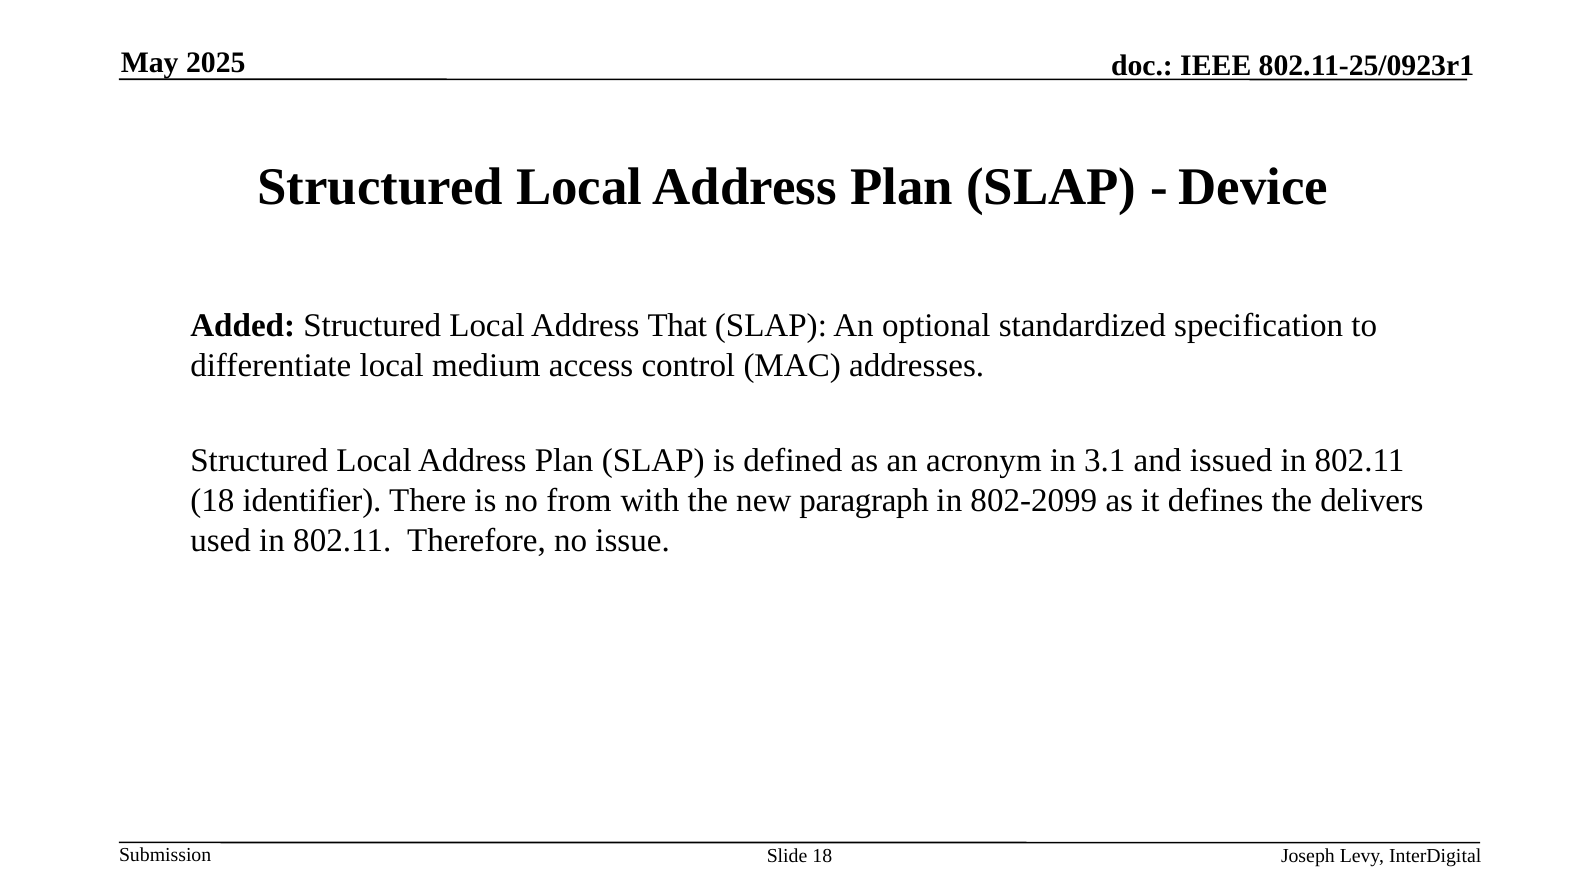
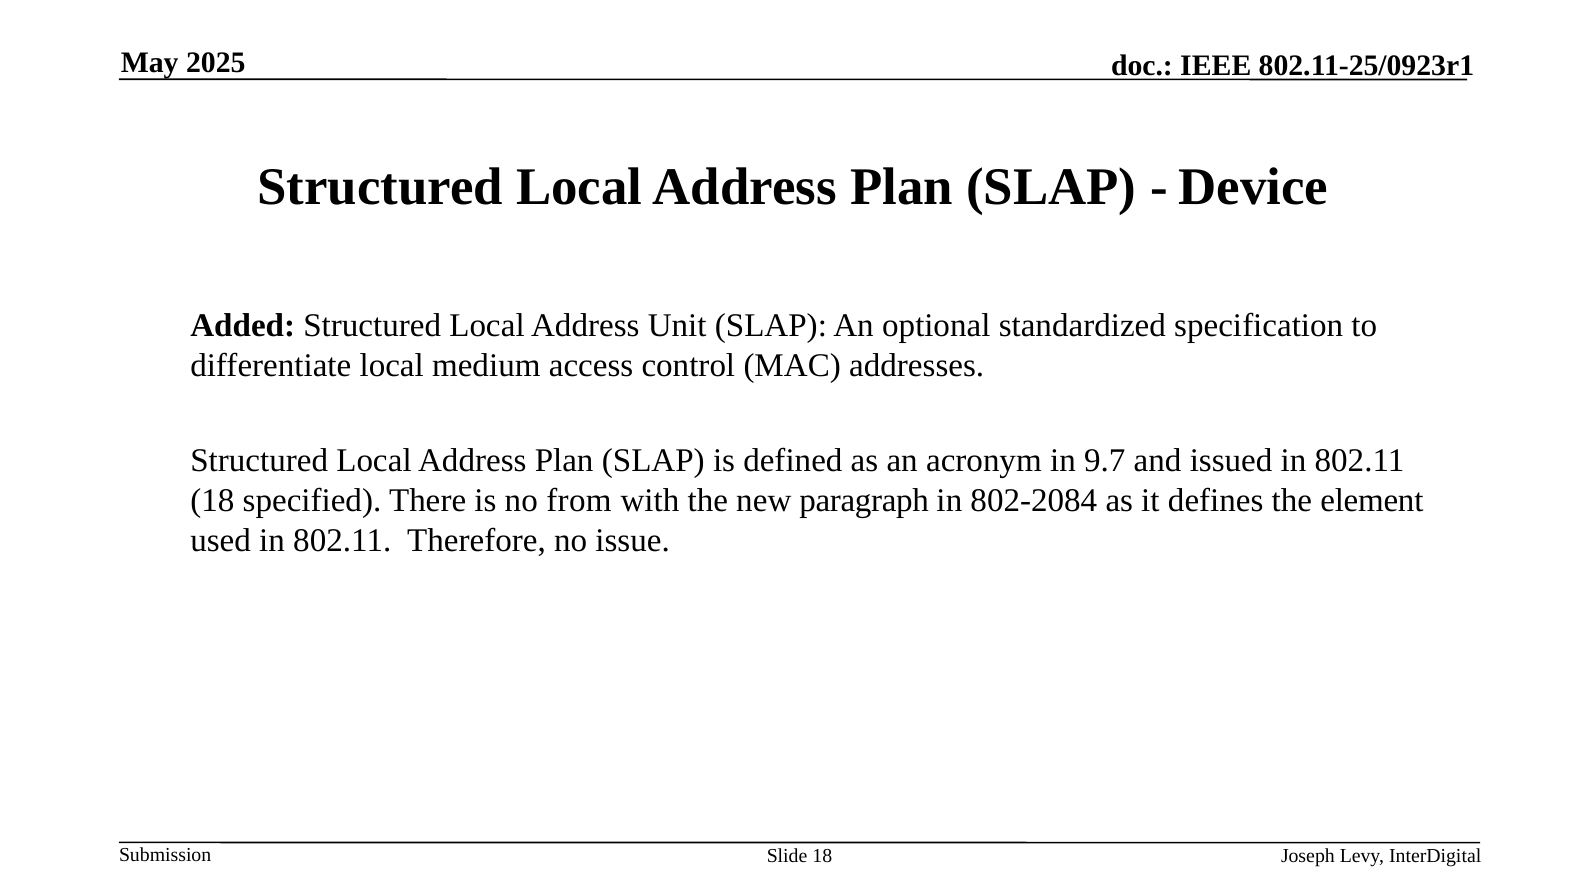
That: That -> Unit (677, 326)
3.1: 3.1 -> 9.7 (1105, 461)
identifier: identifier -> specified (312, 501)
802-2099: 802-2099 -> 802-2084 (1034, 501)
delivers: delivers -> element (1372, 501)
